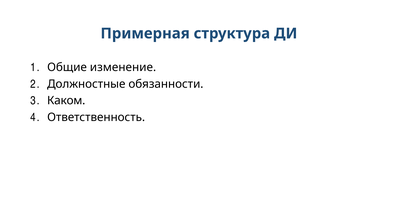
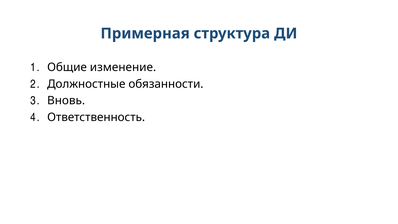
Каком: Каком -> Вновь (66, 101)
